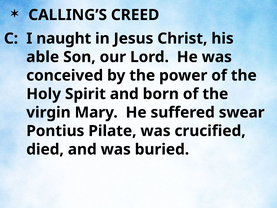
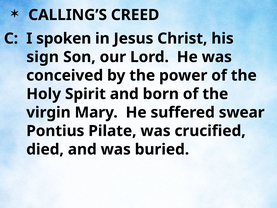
naught: naught -> spoken (64, 38)
able: able -> sign (43, 57)
